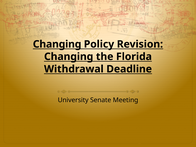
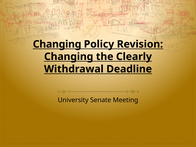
Florida: Florida -> Clearly (134, 57)
